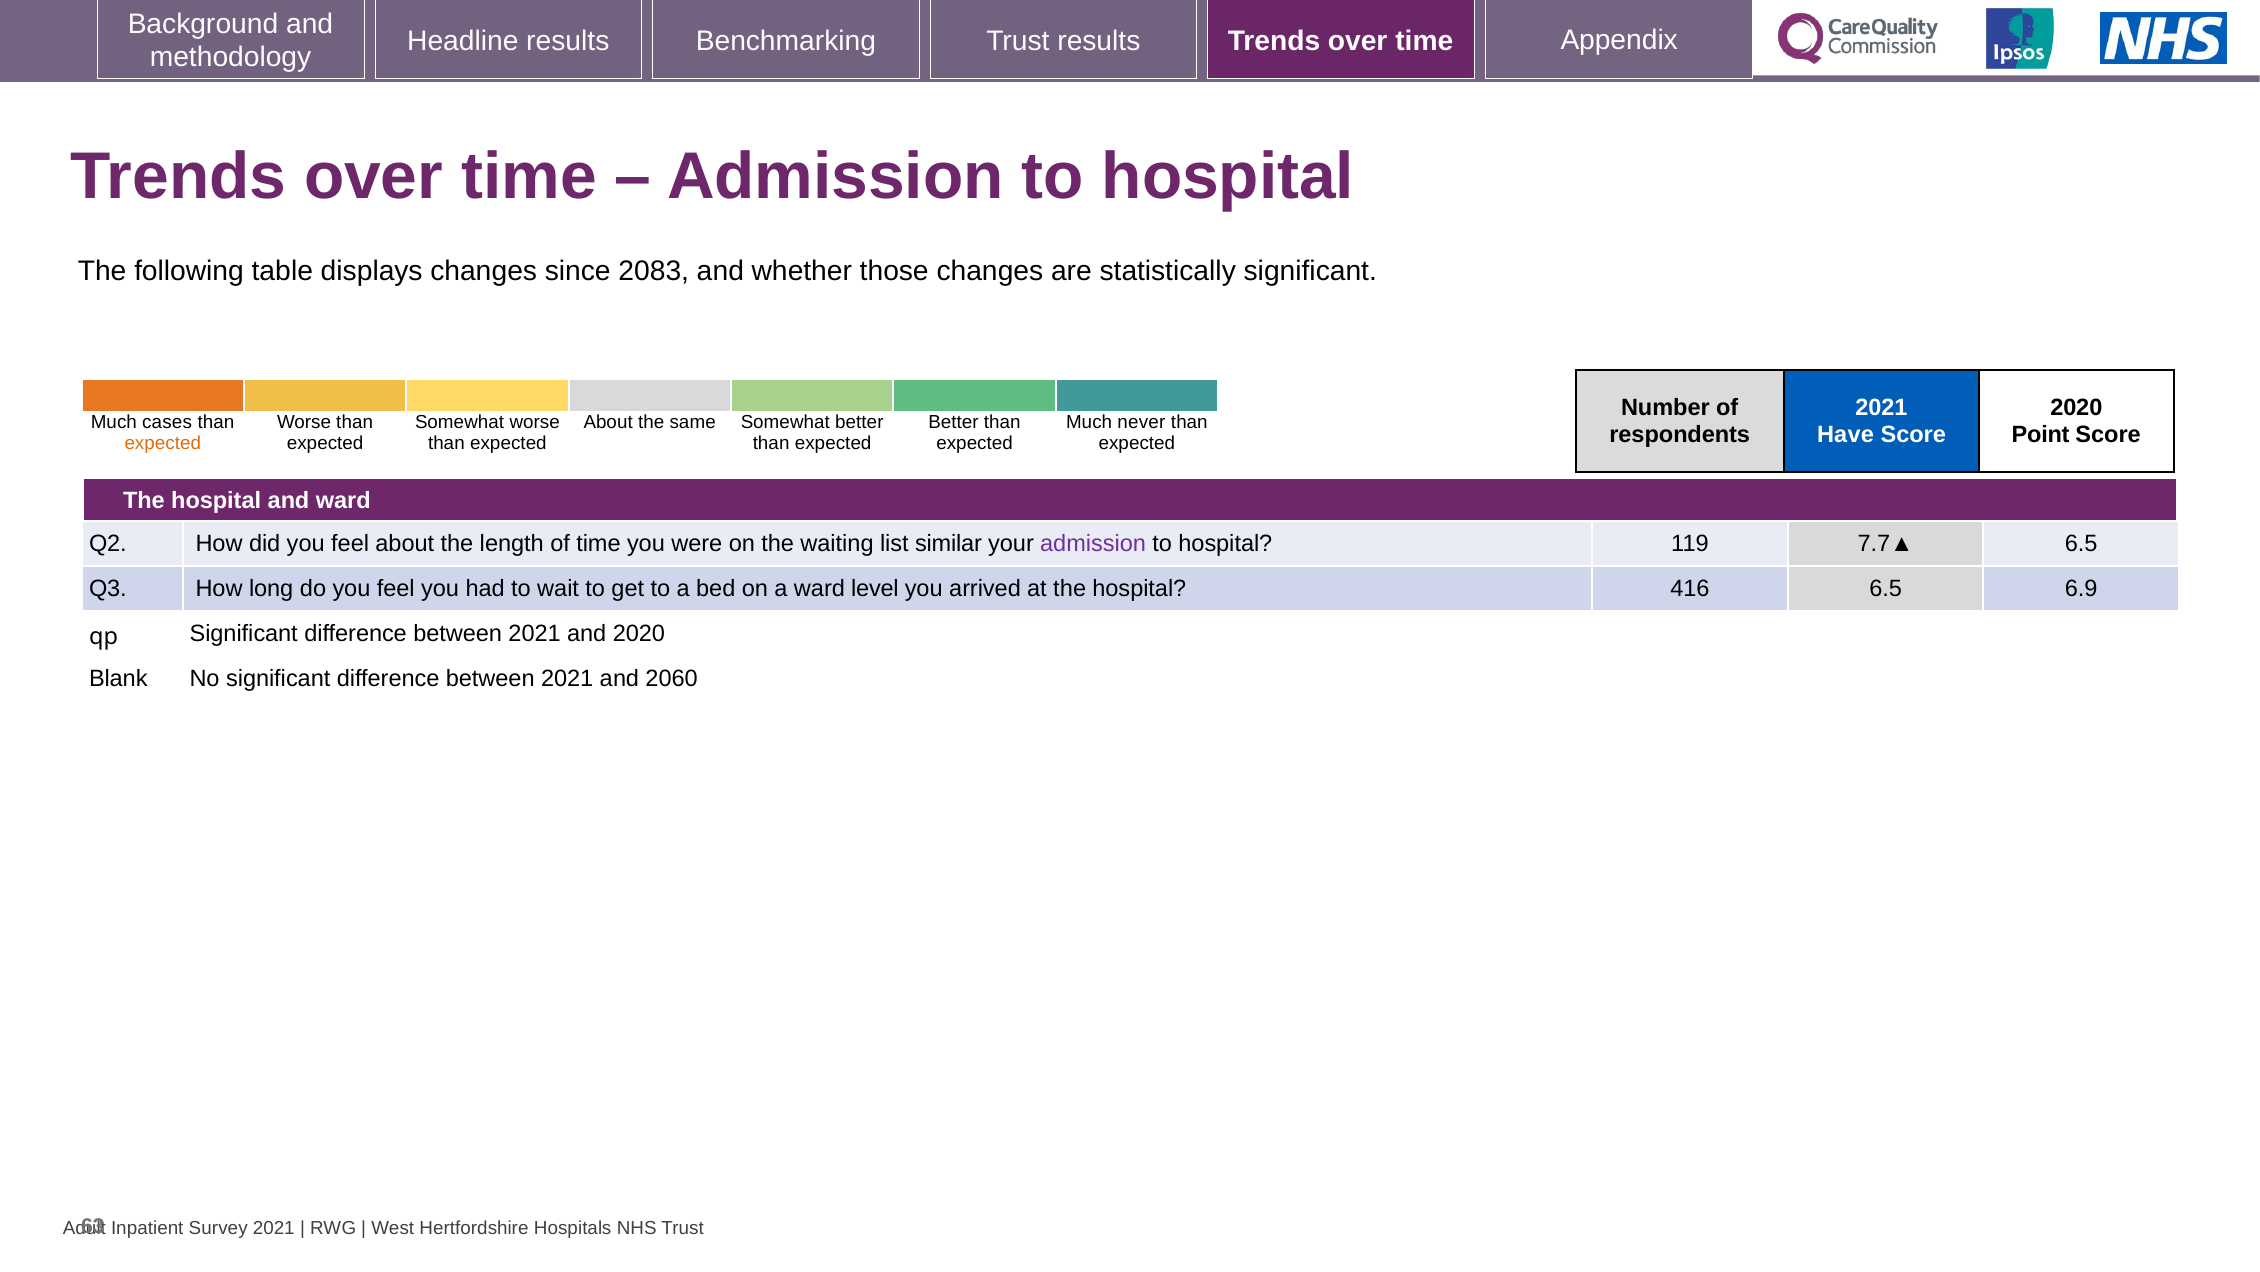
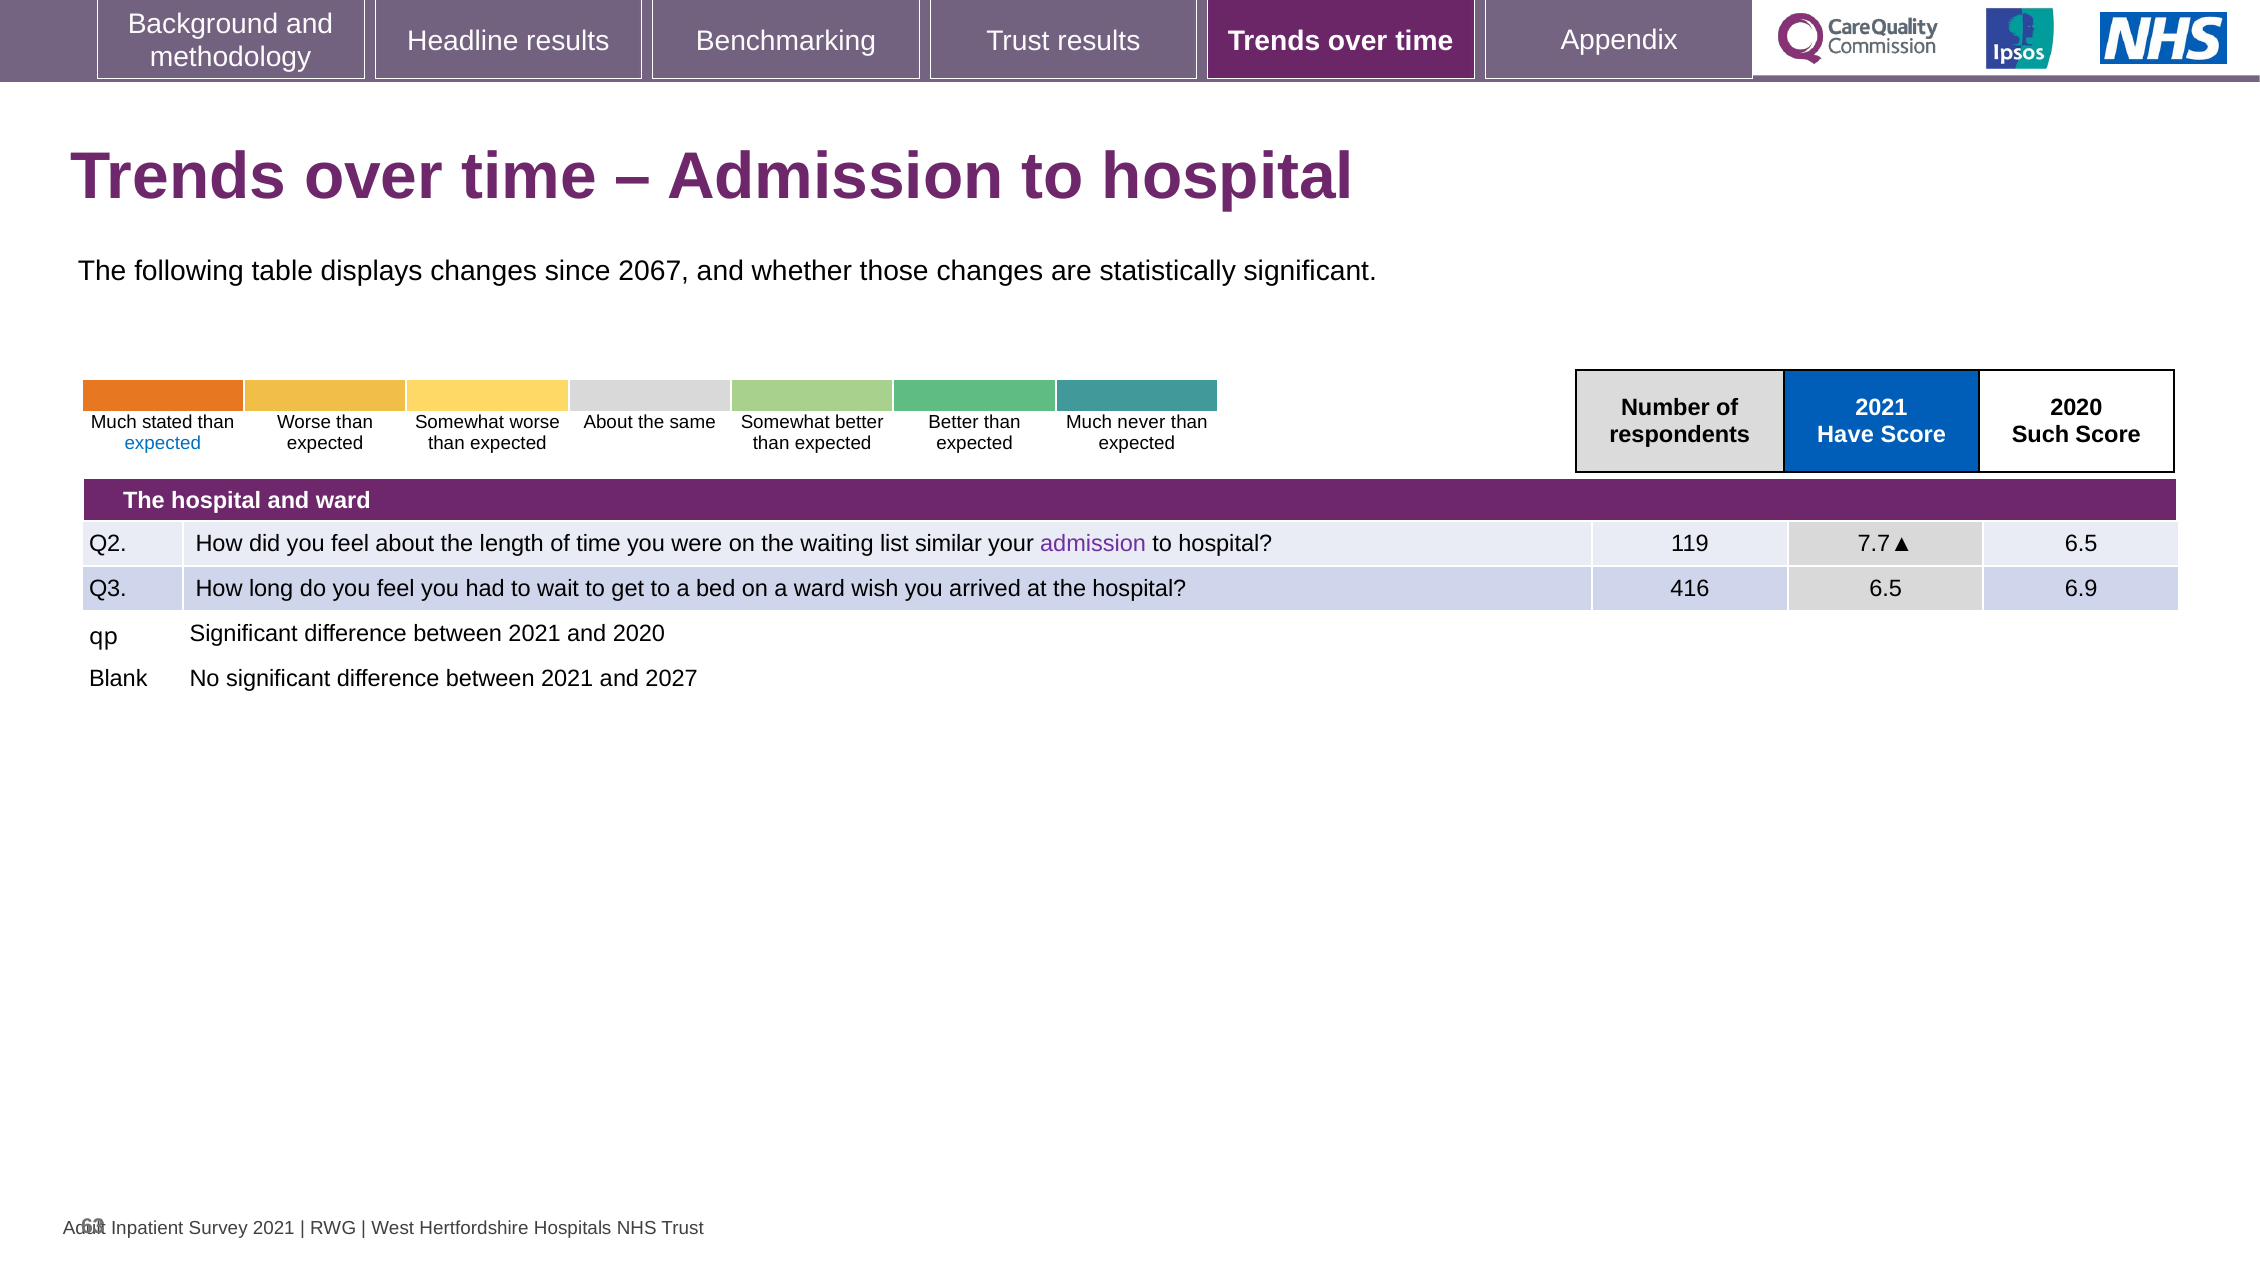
2083: 2083 -> 2067 (654, 271)
cases: cases -> stated (167, 422)
Point: Point -> Such (2041, 434)
expected colour: orange -> blue (163, 443)
level: level -> wish (875, 589)
2060: 2060 -> 2027 (672, 678)
